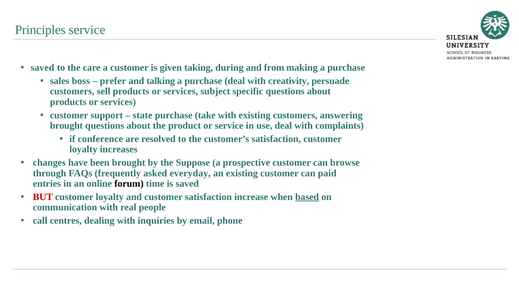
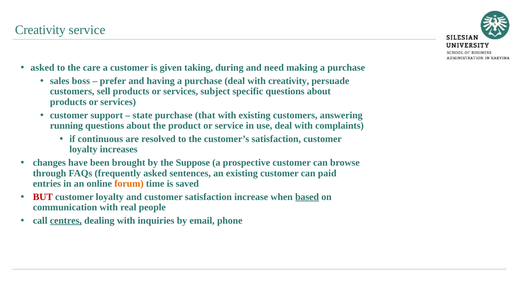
Principles: Principles -> Creativity (40, 30)
saved: saved -> asked (42, 68)
from: from -> need (274, 68)
talking: talking -> having (161, 81)
take: take -> that (205, 115)
brought: brought -> running (66, 126)
conference: conference -> continuous (100, 139)
everyday: everyday -> sentences (190, 173)
forum colour: black -> orange (129, 184)
centres underline: none -> present (66, 221)
